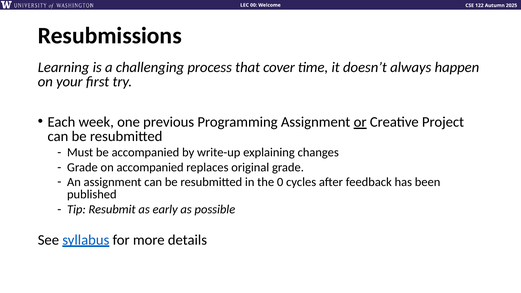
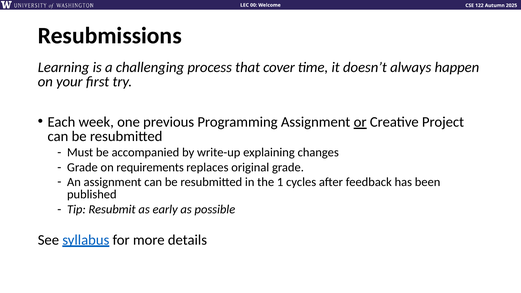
on accompanied: accompanied -> requirements (150, 167)
0: 0 -> 1 (280, 182)
